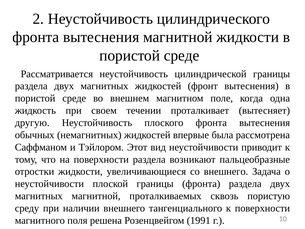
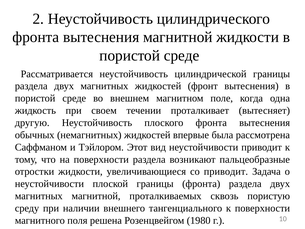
со внешнего: внешнего -> приводит (226, 171)
1991: 1991 -> 1980 (199, 220)
